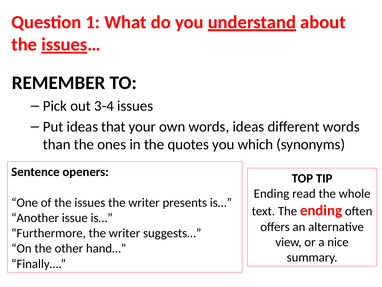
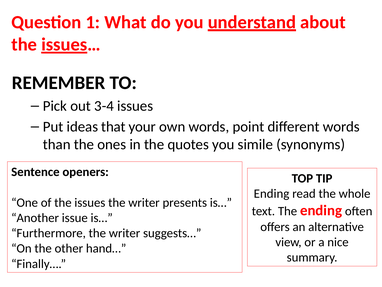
words ideas: ideas -> point (248, 127)
which: which -> simile (255, 144)
